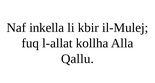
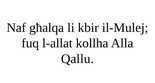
inkella: inkella -> għalqa (47, 28)
